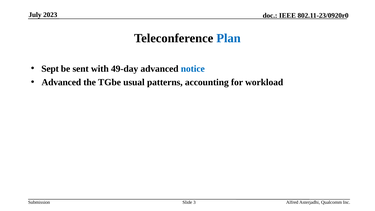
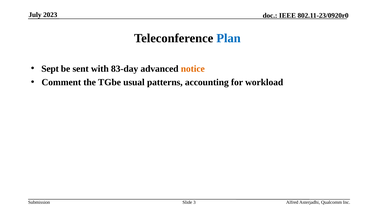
49-day: 49-day -> 83-day (125, 69)
notice colour: blue -> orange (193, 69)
Advanced: Advanced -> Comment (61, 82)
